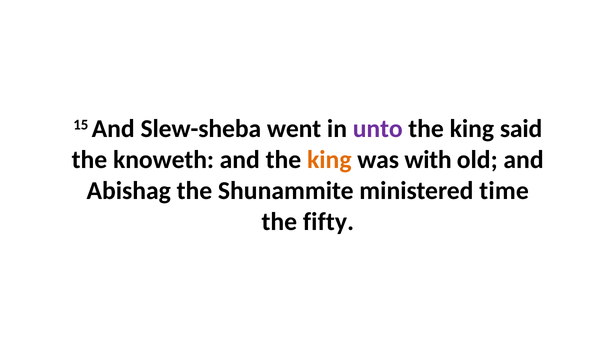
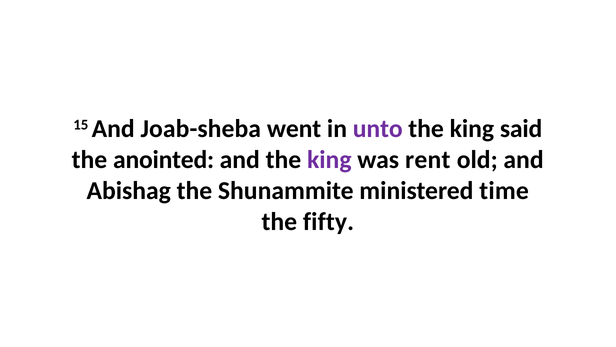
Slew-sheba: Slew-sheba -> Joab-sheba (201, 129)
knoweth: knoweth -> anointed (164, 160)
king colour: orange -> purple (329, 160)
with: with -> rent (428, 160)
